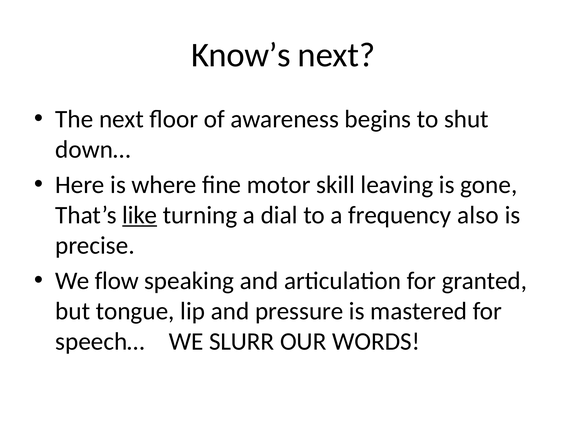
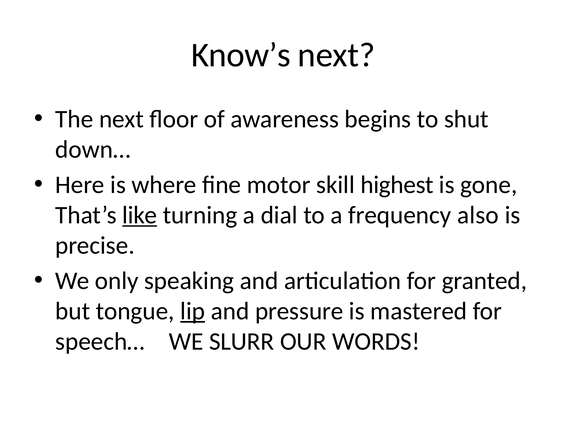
leaving: leaving -> highest (397, 184)
flow: flow -> only (117, 280)
lip underline: none -> present (193, 311)
